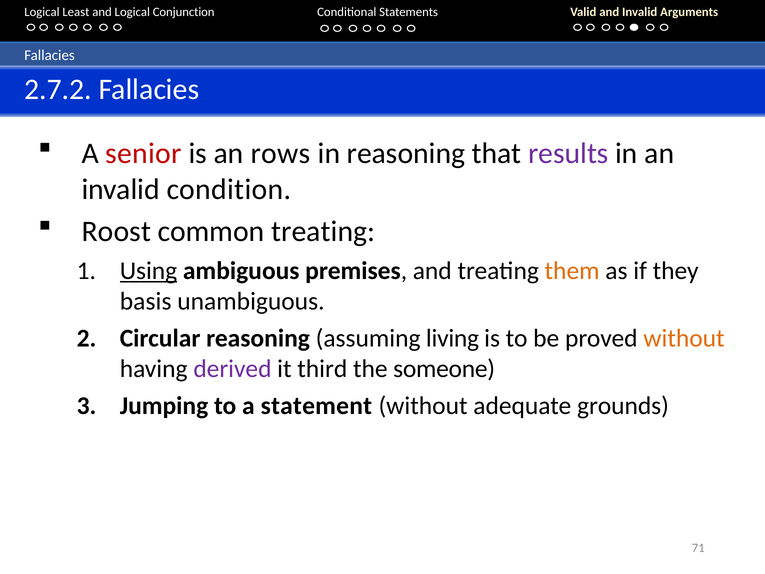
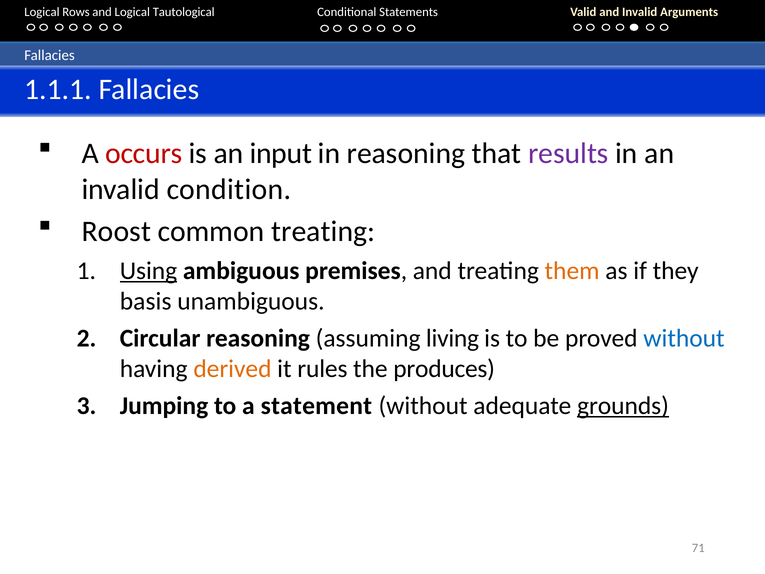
Least: Least -> Rows (76, 12)
Conjunction: Conjunction -> Tautological (184, 12)
2.7.2: 2.7.2 -> 1.1.1 (58, 89)
senior: senior -> occurs (144, 153)
rows: rows -> input (281, 153)
without colour: orange -> blue (684, 338)
derived colour: purple -> orange (232, 369)
third: third -> rules (322, 369)
someone: someone -> produces (444, 369)
grounds underline: none -> present (623, 406)
